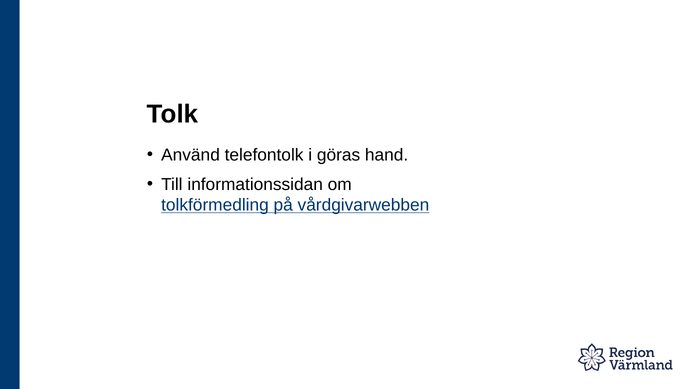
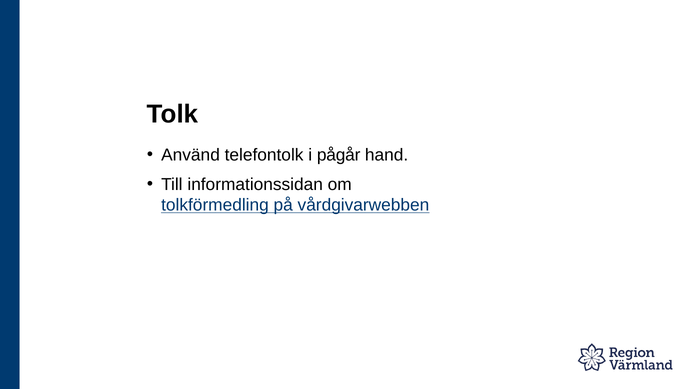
göras: göras -> pågår (339, 155)
